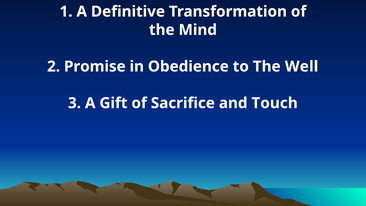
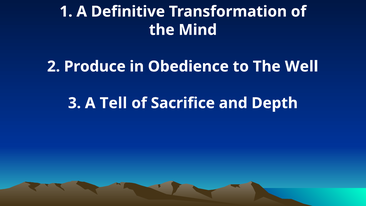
Promise: Promise -> Produce (95, 66)
Gift: Gift -> Tell (113, 103)
Touch: Touch -> Depth (275, 103)
